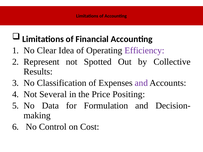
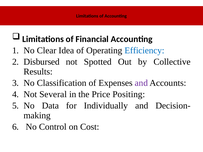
Efficiency colour: purple -> blue (144, 51)
Represent: Represent -> Disbursed (42, 62)
Formulation: Formulation -> Individually (106, 106)
